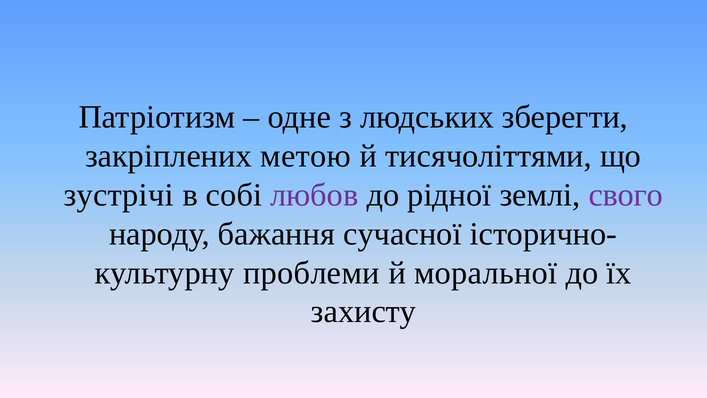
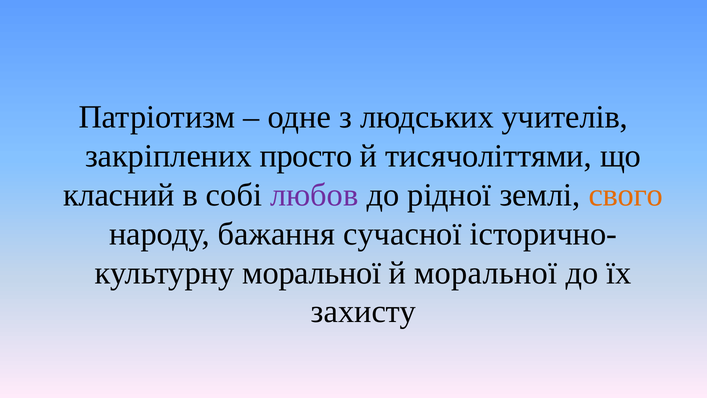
зберегти: зберегти -> учителів (565, 117)
метою: метою -> просто (306, 156)
зустрічі: зустрічі -> класний (119, 195)
свого colour: purple -> orange (626, 195)
проблеми: проблеми -> моральної (312, 273)
